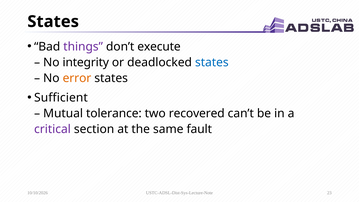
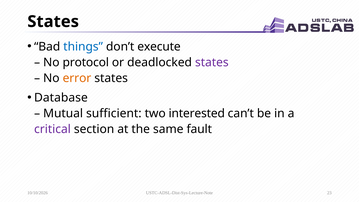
things colour: purple -> blue (83, 47)
integrity: integrity -> protocol (86, 62)
states colour: blue -> purple (212, 62)
Sufficient: Sufficient -> Database (61, 98)
tolerance: tolerance -> sufficient (114, 113)
recovered: recovered -> interested (197, 113)
